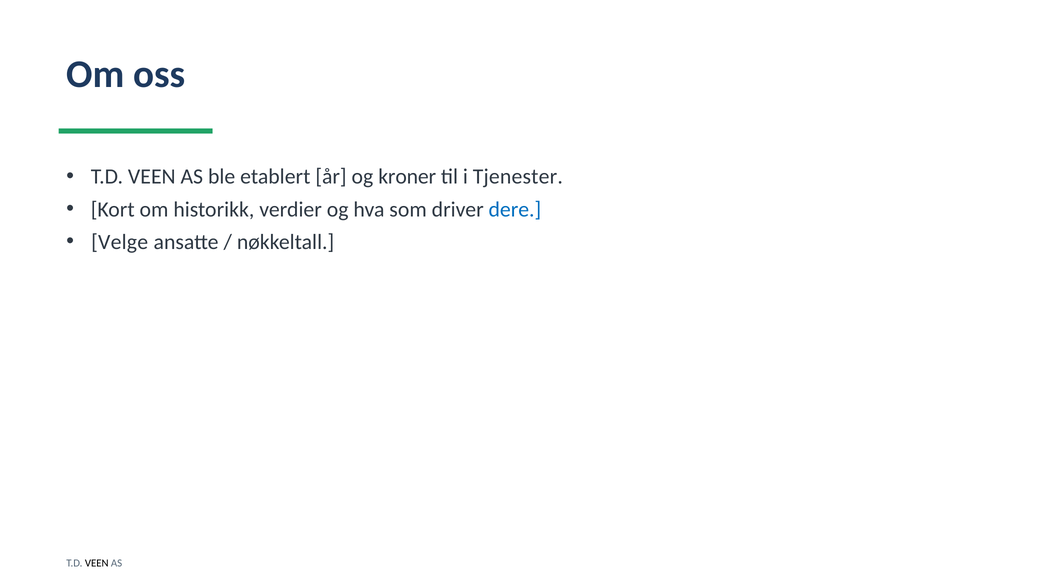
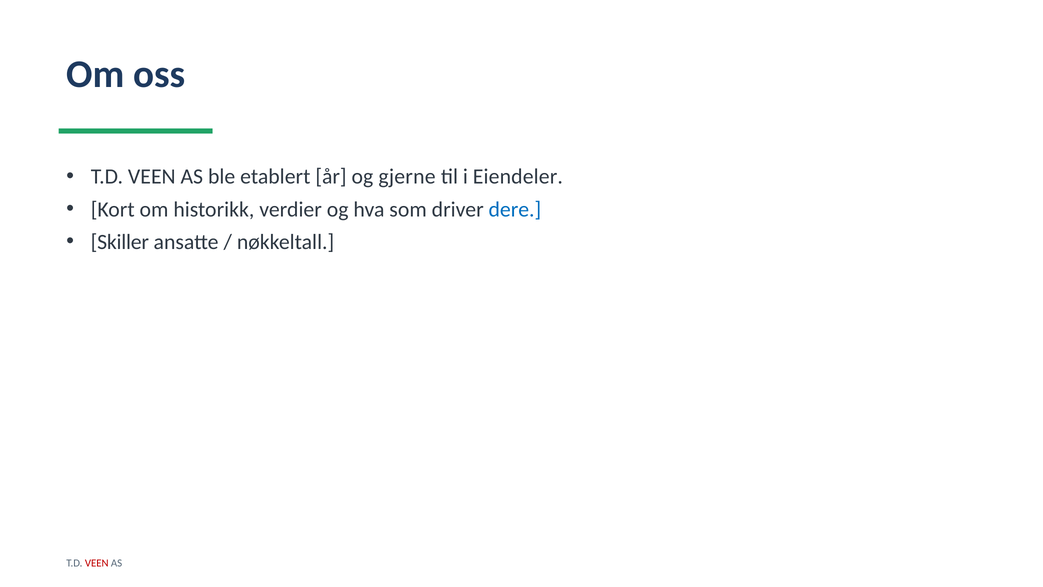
kroner: kroner -> gjerne (407, 177)
Tjenester: Tjenester -> Eiendeler (518, 177)
Velge: Velge -> Skiller (120, 242)
VEEN colour: black -> red (97, 563)
